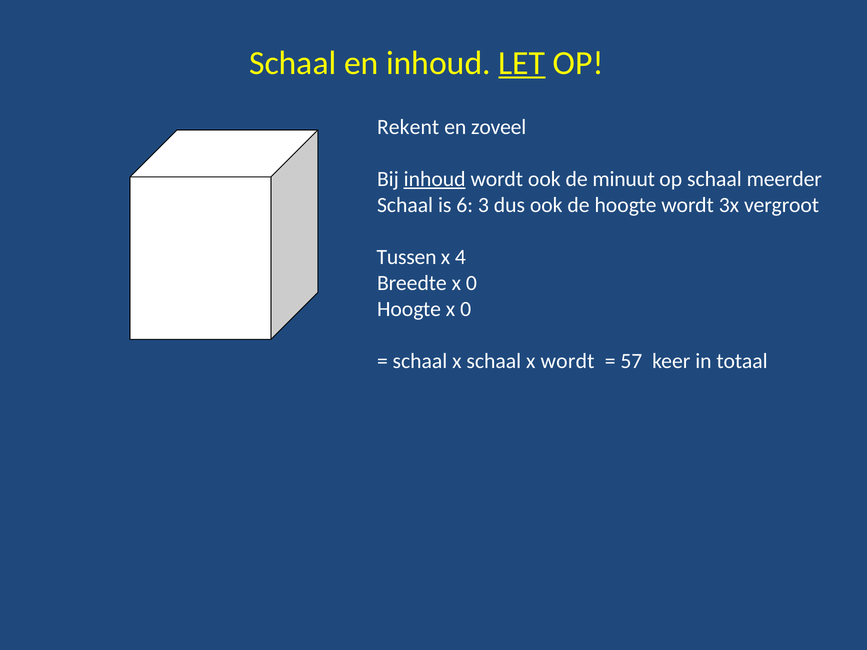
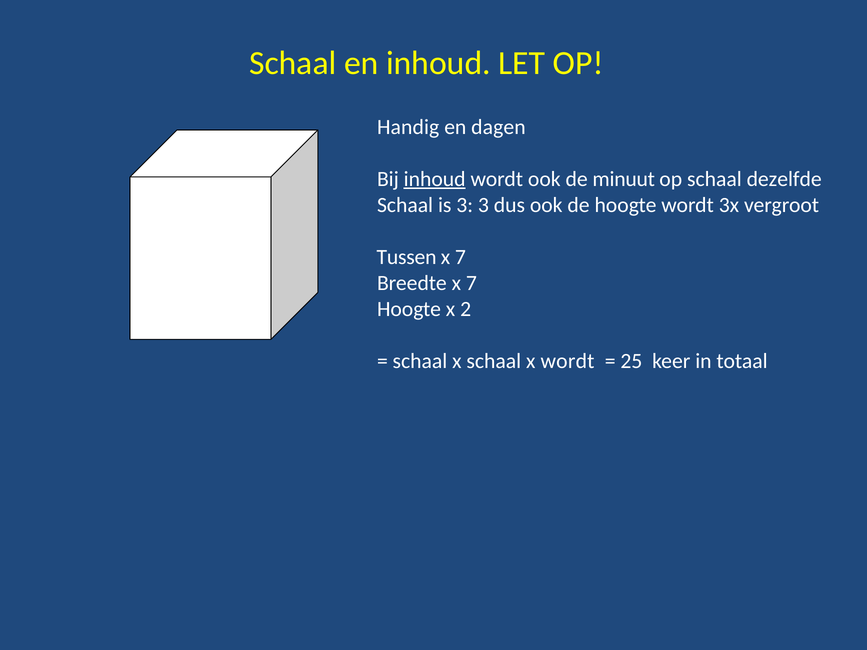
LET underline: present -> none (522, 63)
Rekent: Rekent -> Handig (408, 127)
zoveel: zoveel -> dagen (498, 127)
meerder: meerder -> dezelfde (784, 179)
is 6: 6 -> 3 (465, 205)
4: 4 -> 7 (460, 257)
Breedte x 0: 0 -> 7 (471, 283)
Hoogte x 0: 0 -> 2 (466, 309)
57: 57 -> 25 (631, 361)
